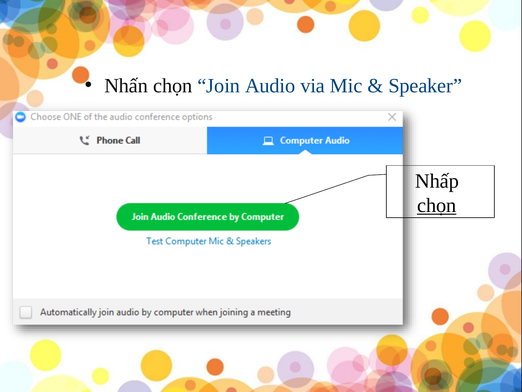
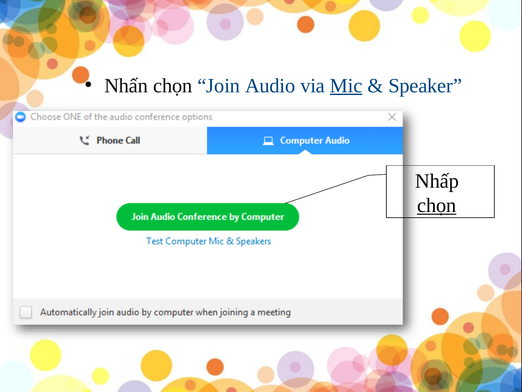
Mic underline: none -> present (346, 86)
